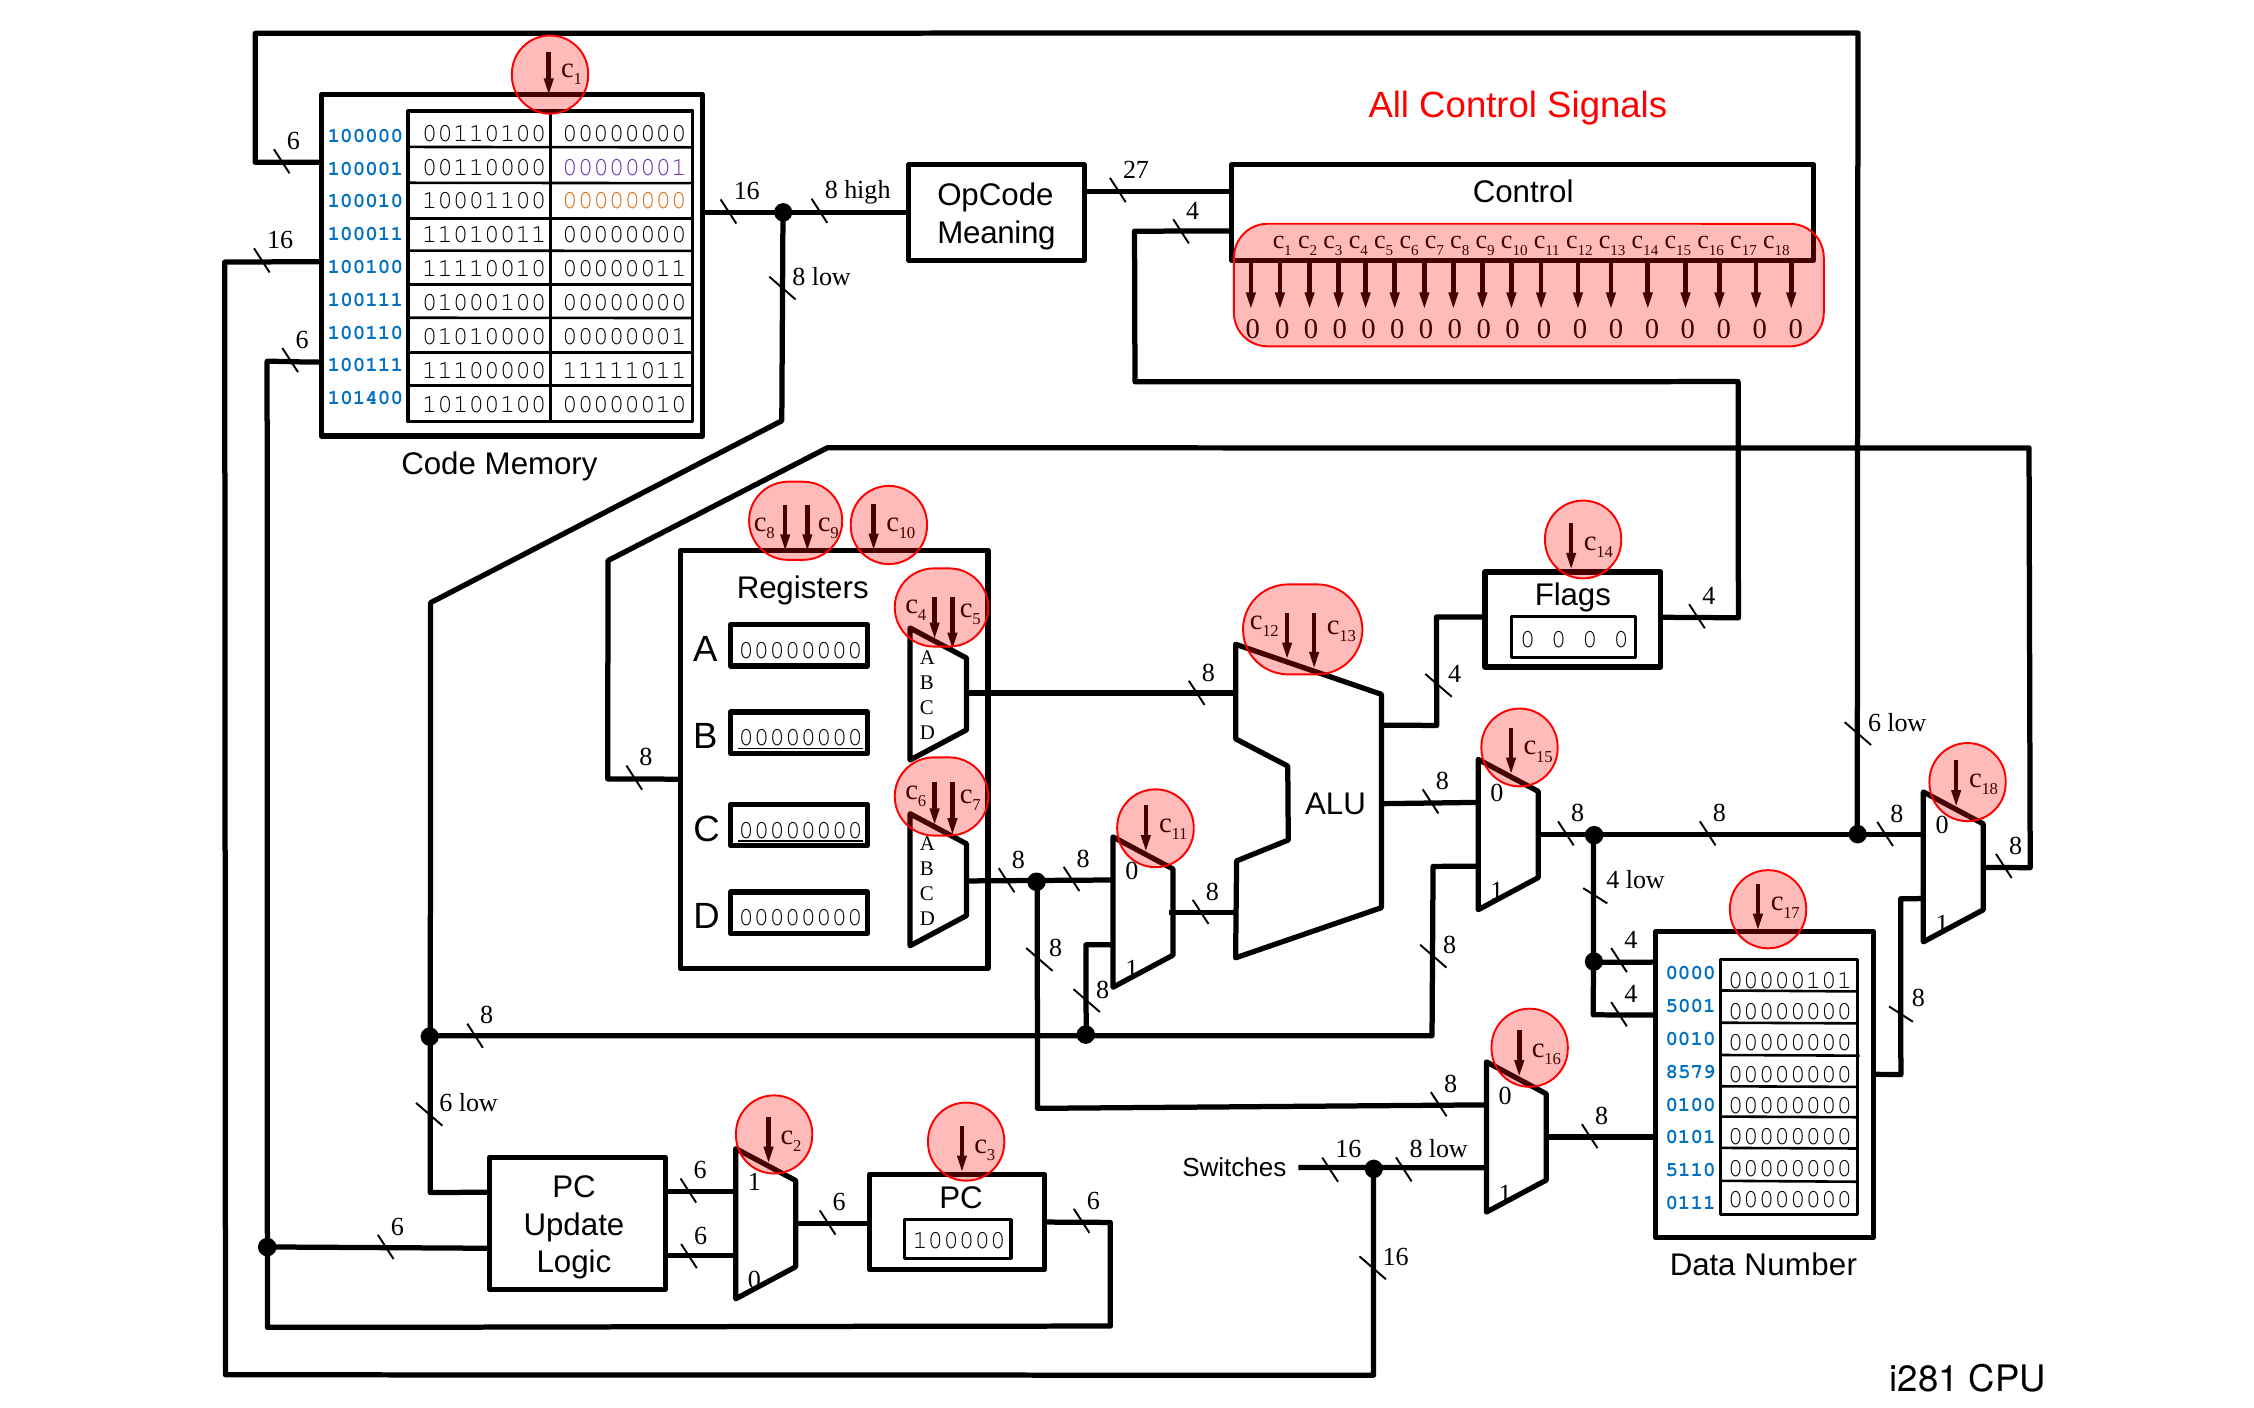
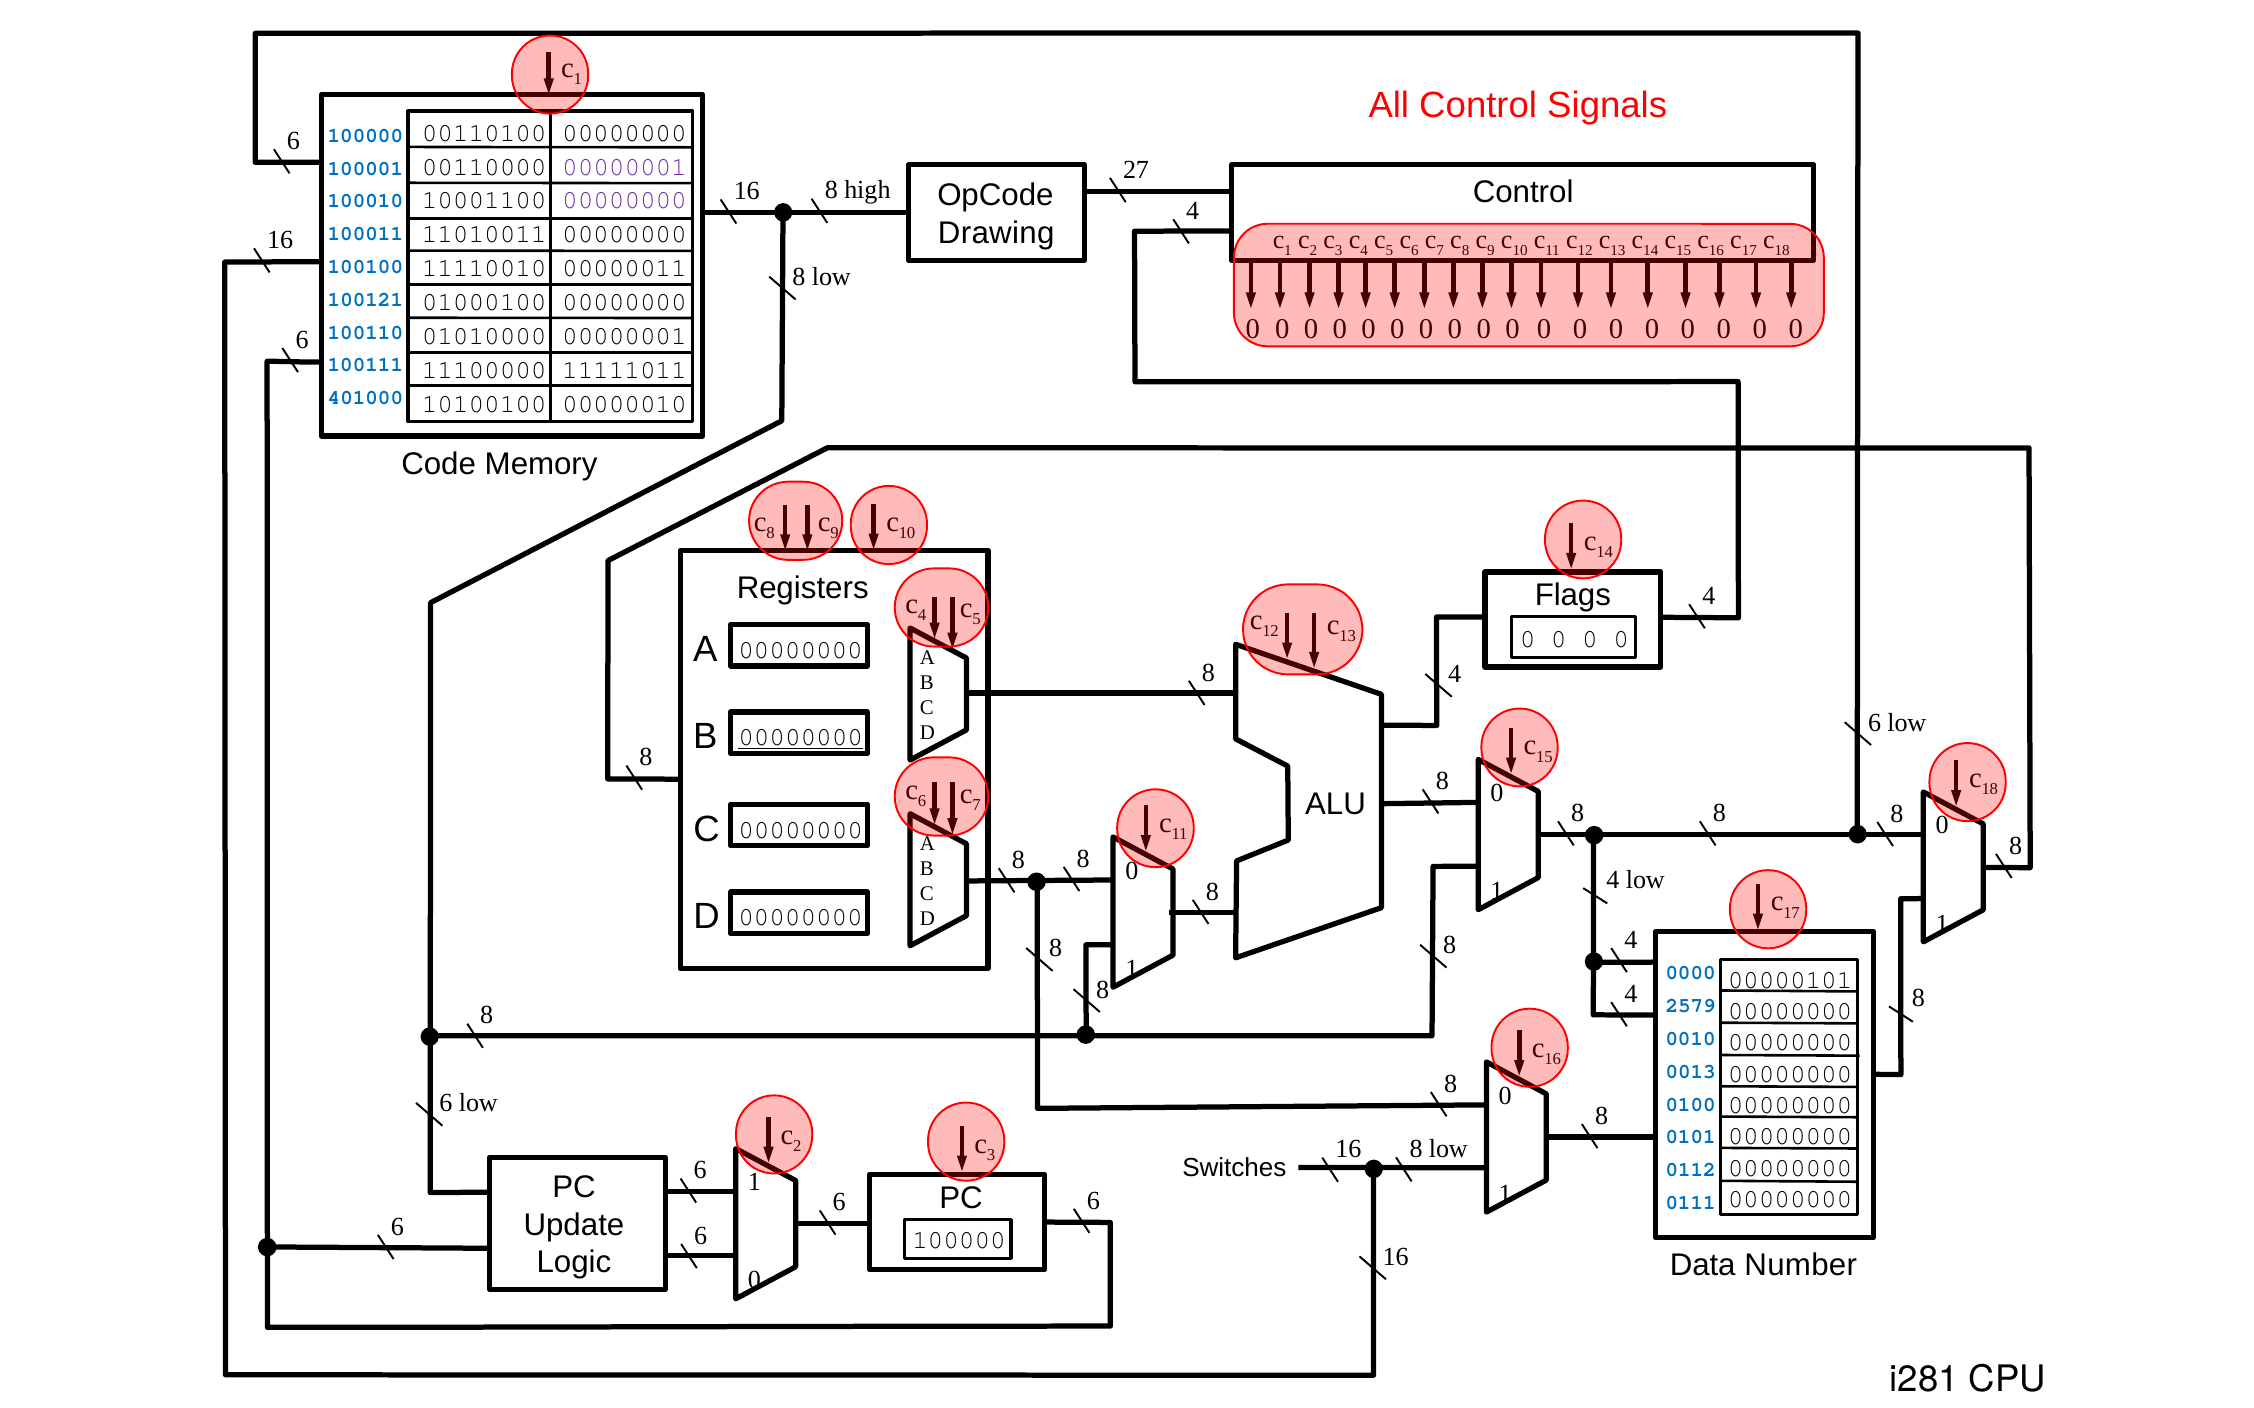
00000000 colour: orange -> purple (625, 200)
Meaning: Meaning -> Drawing (996, 233)
100111: 100111 -> 100121 (365, 300)
101400: 101400 -> 401000 (365, 398)
00000000 underline: present -> none (801, 830)
5001: 5001 -> 2579 (1691, 1006)
8579: 8579 -> 0013 (1691, 1072)
5110: 5110 -> 0112 (1691, 1170)
